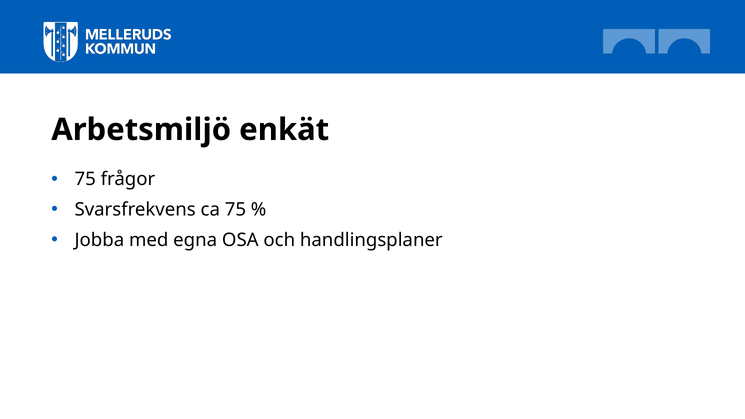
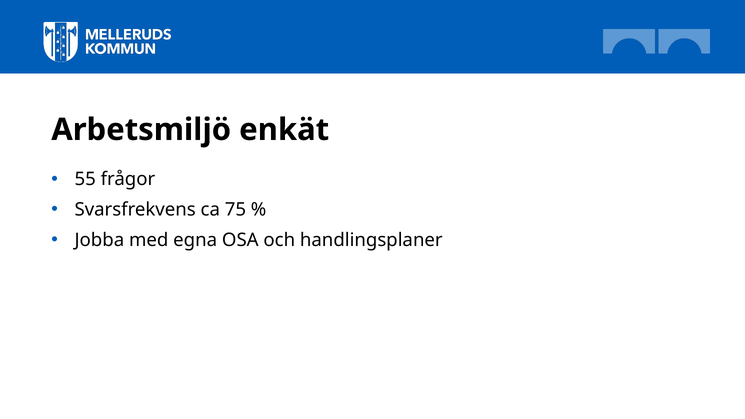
75: 75 -> 55 (85, 179)
